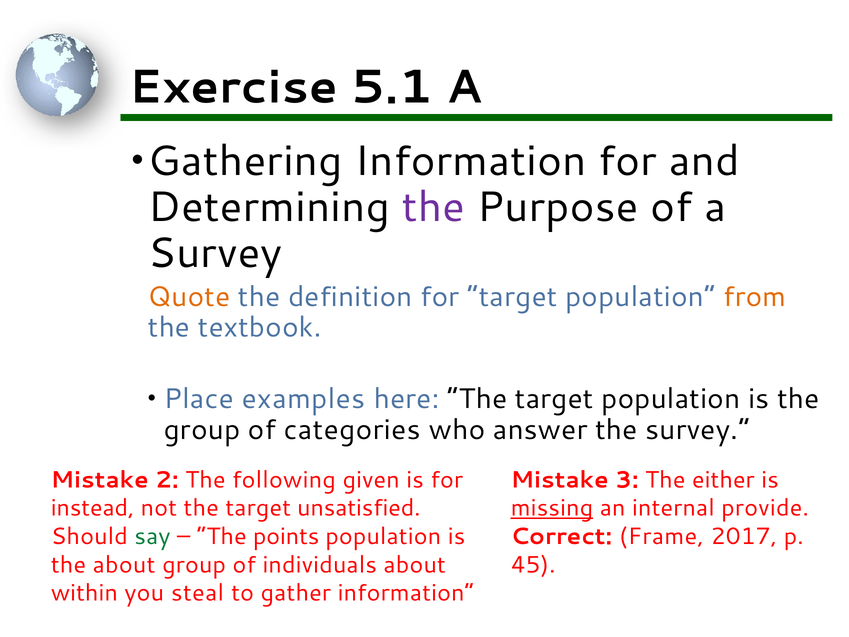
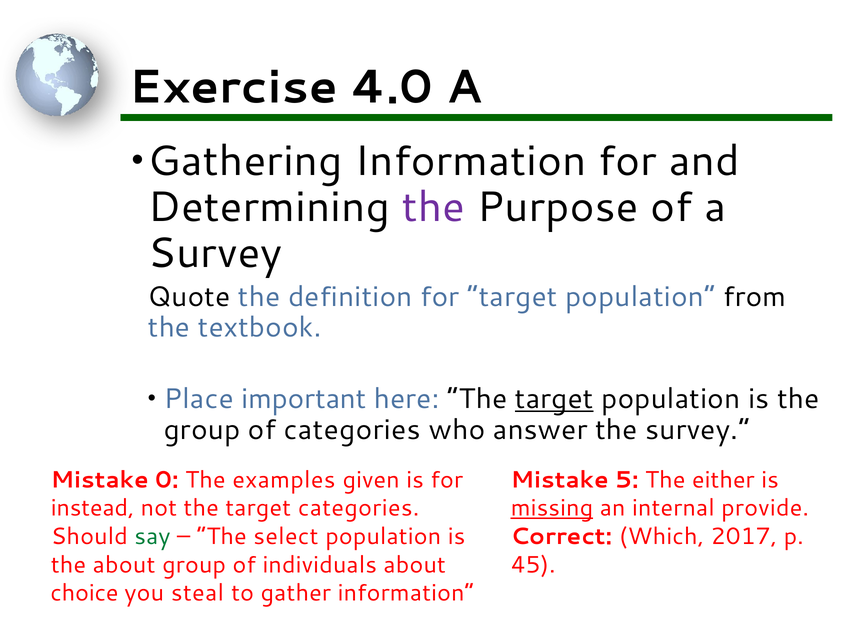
5.1: 5.1 -> 4.0 (392, 87)
Quote colour: orange -> black (189, 297)
from colour: orange -> black (755, 297)
examples: examples -> important (304, 399)
target underline: none -> present (554, 399)
3: 3 -> 5 (627, 480)
2: 2 -> 0 (167, 480)
following: following -> examples (284, 480)
target unsatisfied: unsatisfied -> categories (359, 508)
points: points -> select (286, 536)
Frame: Frame -> Which (662, 536)
within: within -> choice (84, 593)
